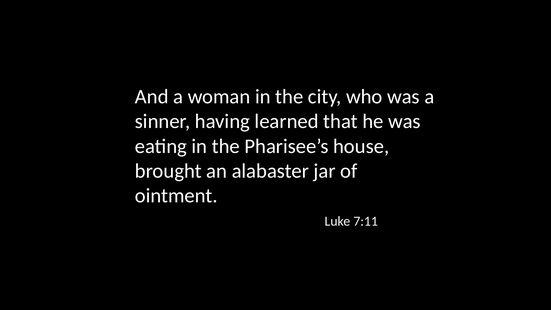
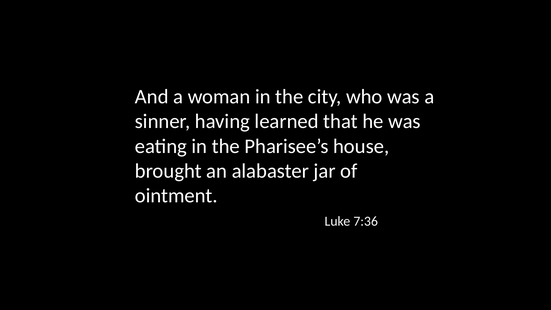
7:11: 7:11 -> 7:36 (366, 221)
